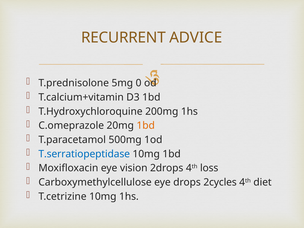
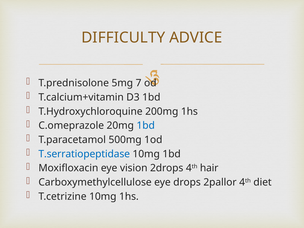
RECURRENT: RECURRENT -> DIFFICULTY (123, 38)
0: 0 -> 7 (139, 83)
1bd colour: orange -> blue (146, 126)
loss: loss -> hair (209, 168)
2cycles: 2cycles -> 2pallor (220, 182)
